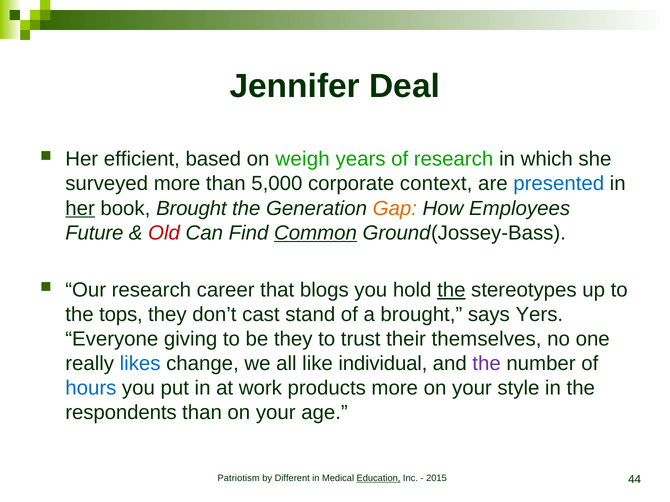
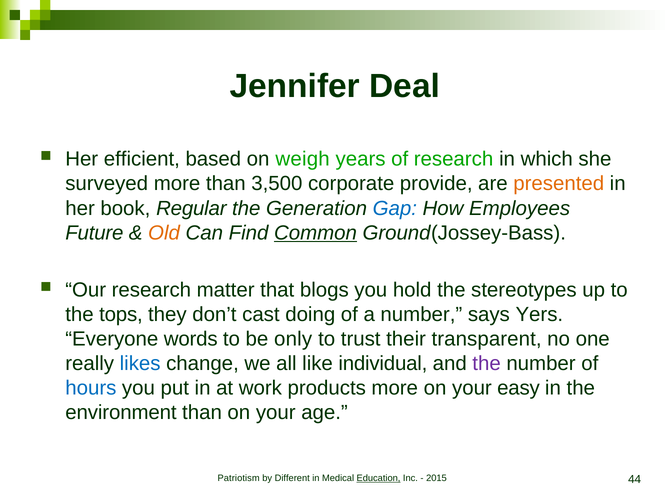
5,000: 5,000 -> 3,500 (277, 184)
context: context -> provide (436, 184)
presented colour: blue -> orange (559, 184)
her underline: present -> none (80, 208)
book Brought: Brought -> Regular (191, 208)
Gap colour: orange -> blue (395, 208)
Old colour: red -> orange (164, 233)
career: career -> matter (226, 290)
the underline: present -> none (451, 290)
stand: stand -> doing (310, 315)
a brought: brought -> number (421, 315)
giving: giving -> words (191, 339)
be they: they -> only (293, 339)
themselves: themselves -> transparent (487, 339)
style: style -> easy (519, 389)
respondents: respondents -> environment (121, 413)
